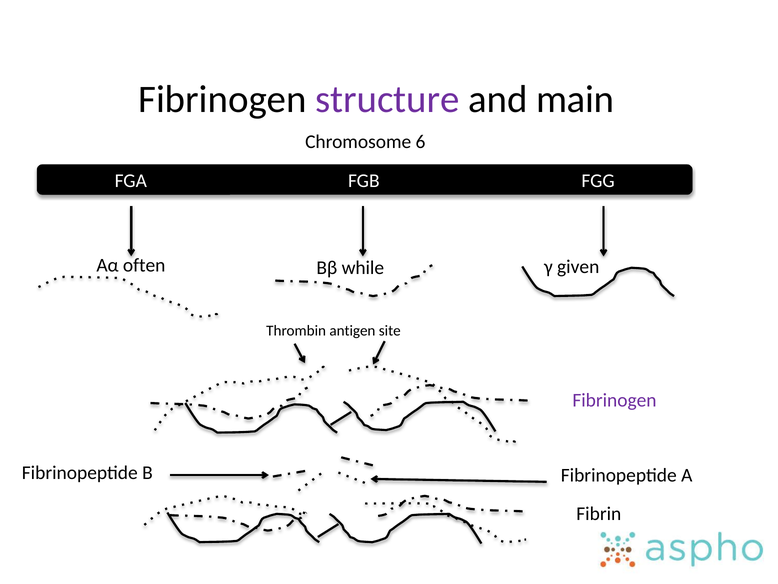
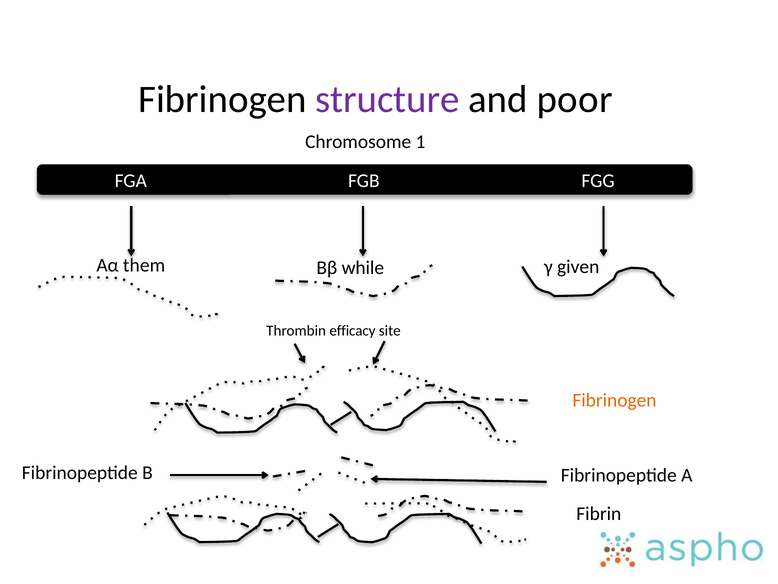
main: main -> poor (575, 99)
6: 6 -> 1 (420, 142)
often: often -> them (144, 265)
antigen: antigen -> efficacy (352, 330)
Fibrinogen colour: purple -> orange (614, 400)
